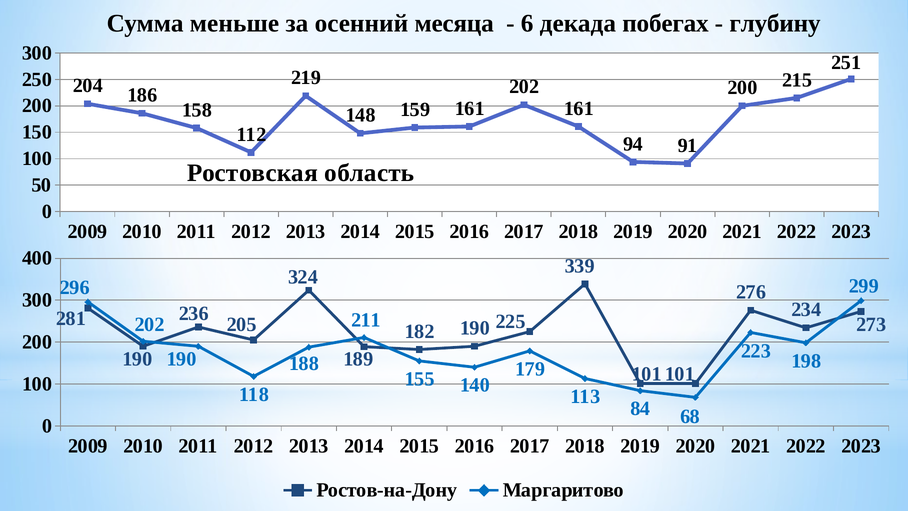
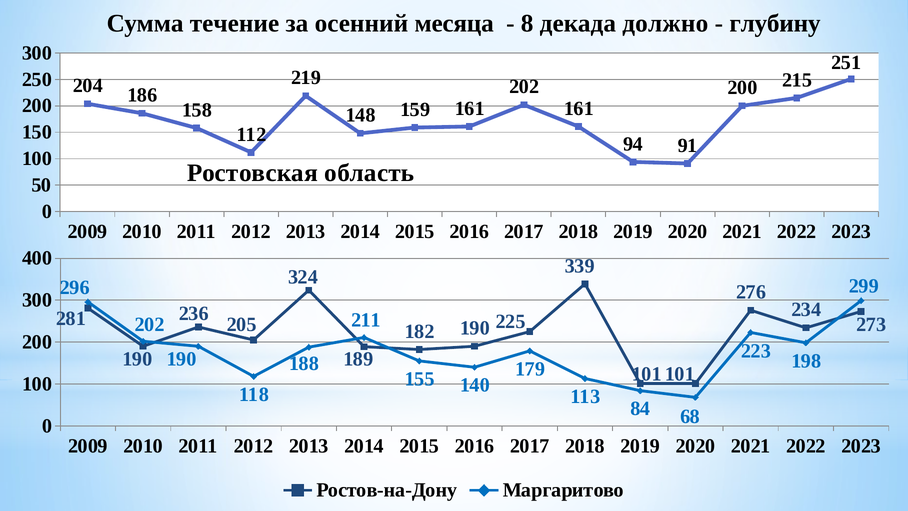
меньше: меньше -> течение (235, 23)
6: 6 -> 8 (527, 23)
побегах: побегах -> должно (665, 23)
